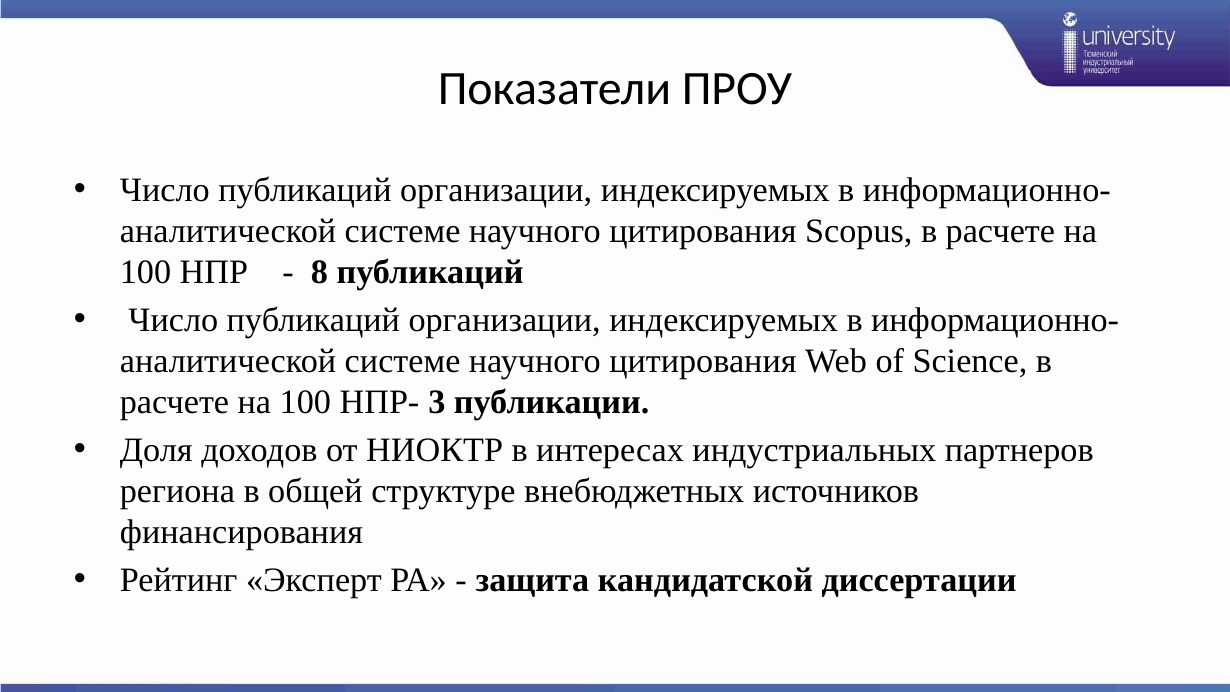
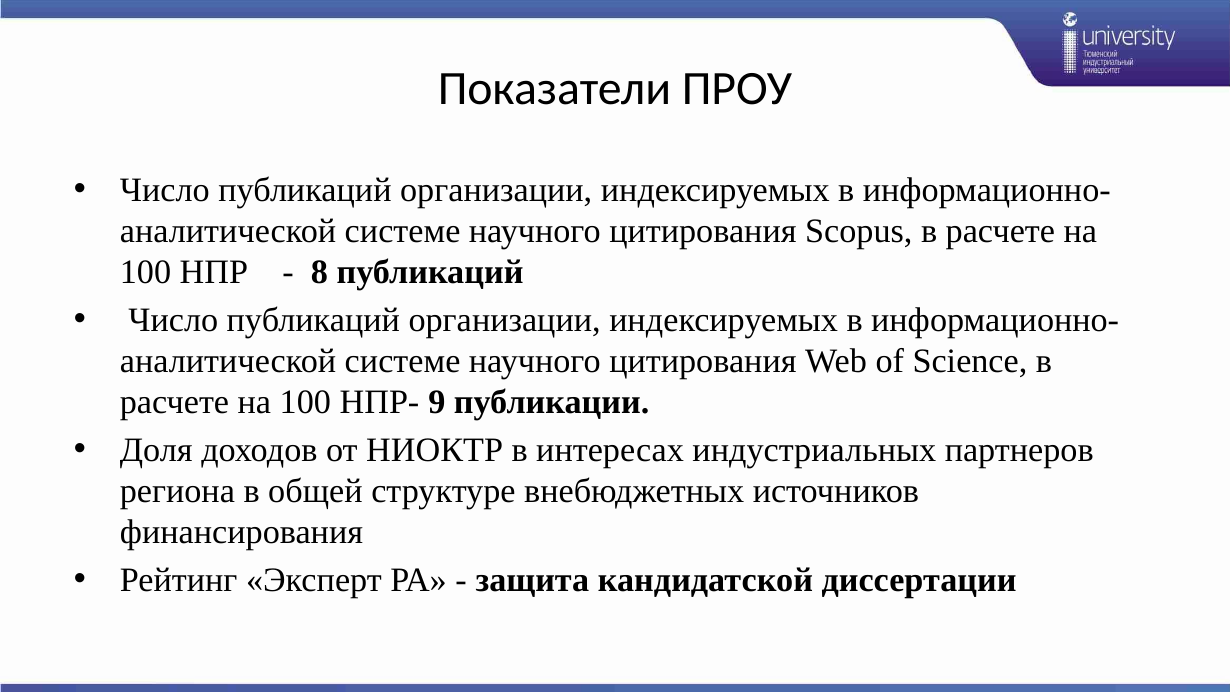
3: 3 -> 9 (437, 402)
